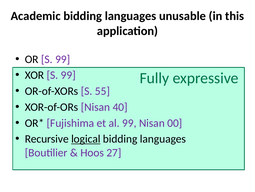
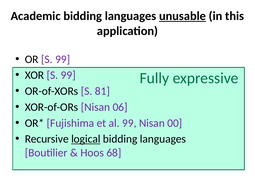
unusable underline: none -> present (182, 16)
55: 55 -> 81 (102, 91)
40: 40 -> 06 (120, 107)
27: 27 -> 68 (114, 152)
